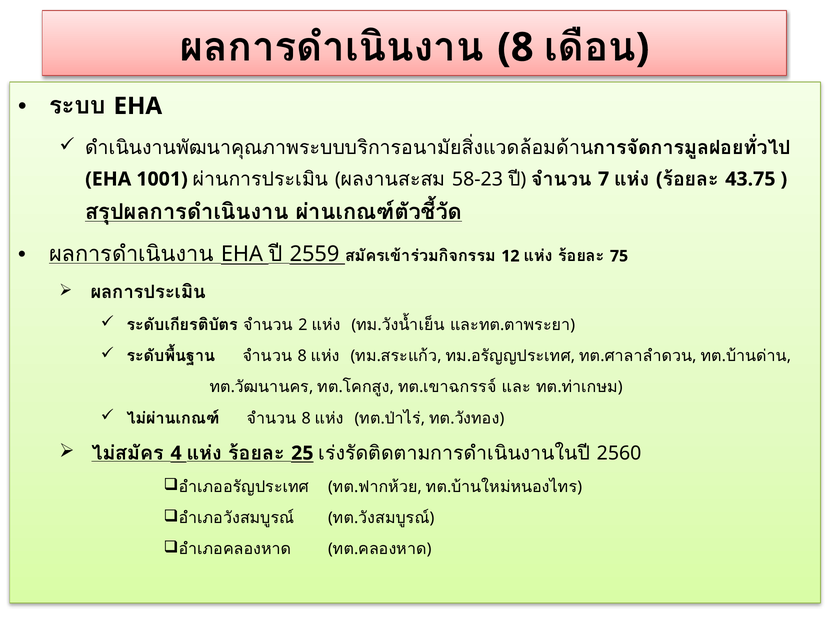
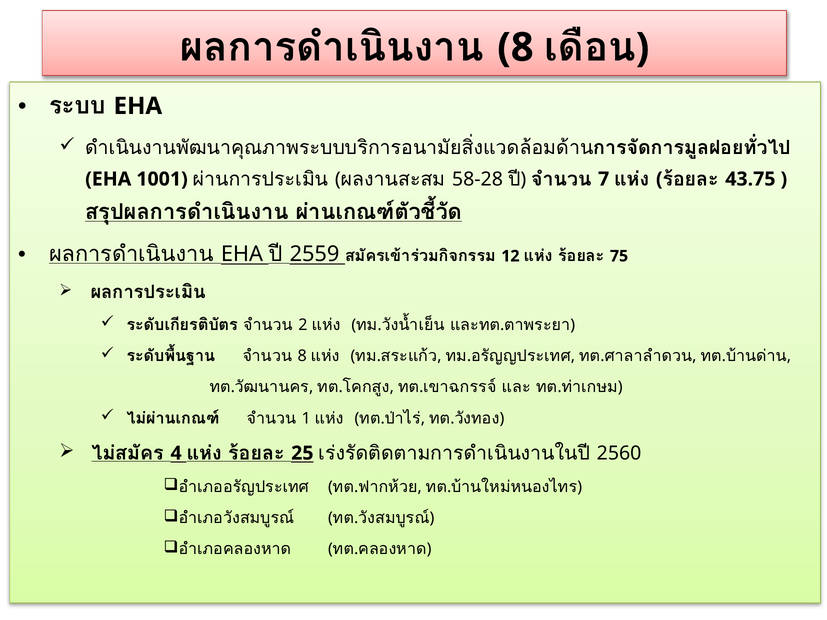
58-23: 58-23 -> 58-28 (477, 179)
8: 8 -> 1 (306, 418)
